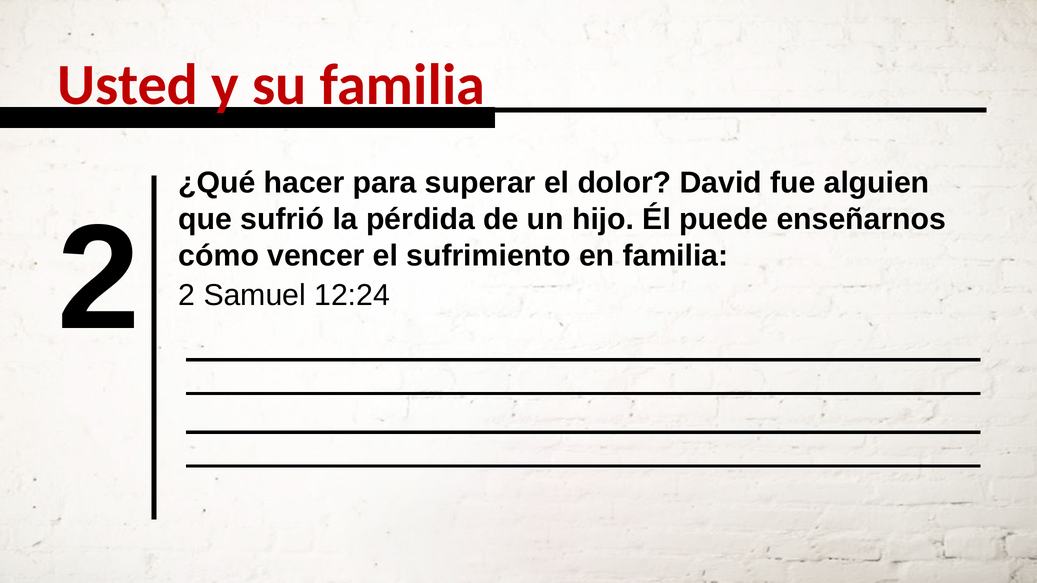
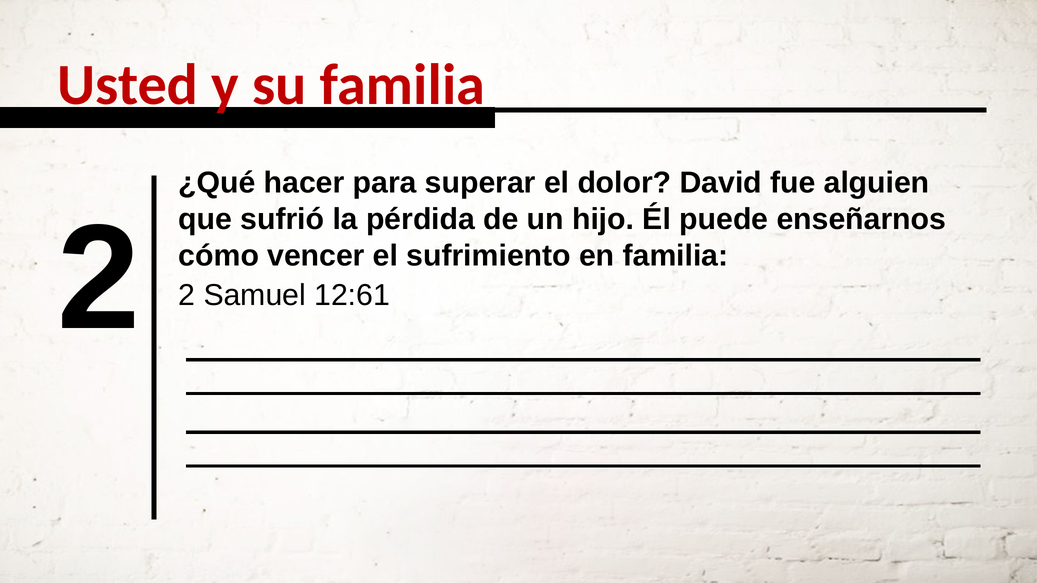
12:24: 12:24 -> 12:61 (352, 296)
